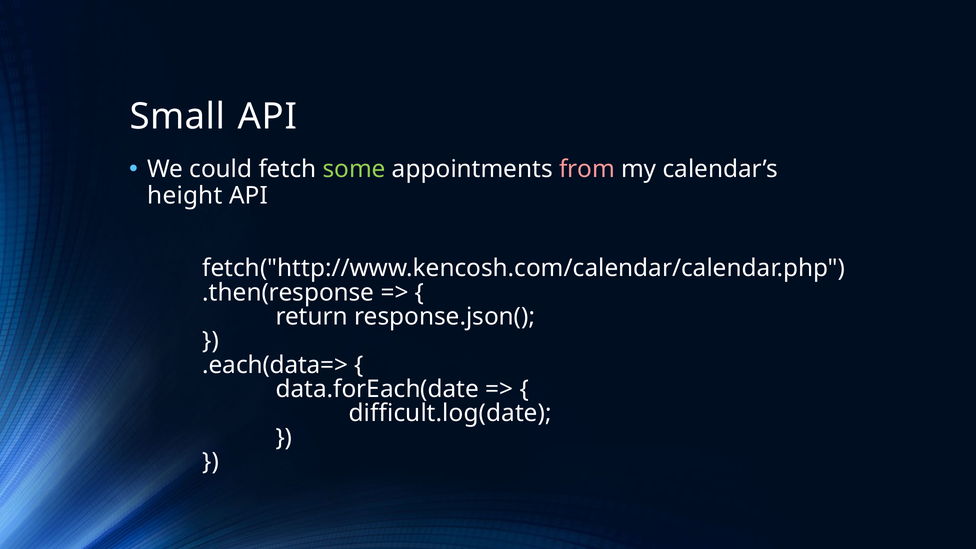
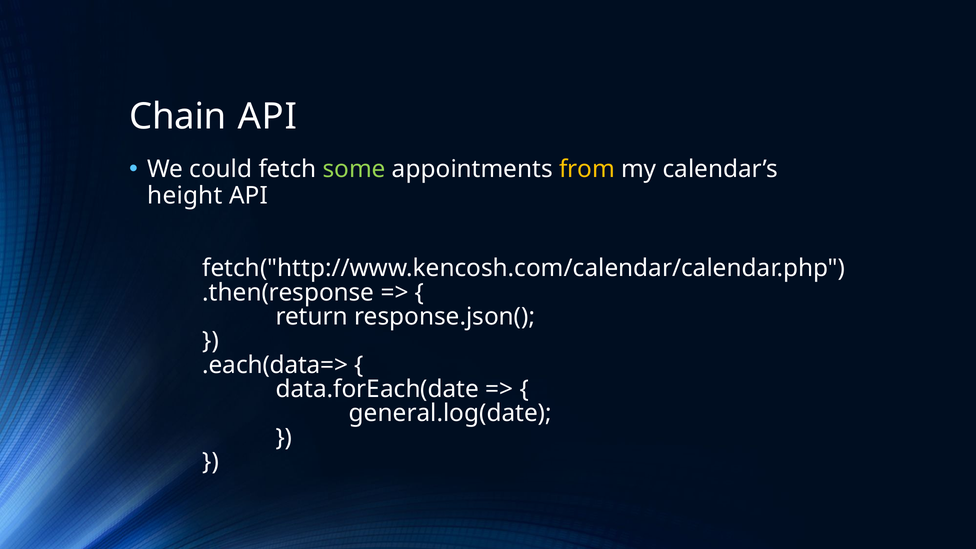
Small: Small -> Chain (178, 117)
from colour: pink -> yellow (587, 169)
difficult.log(date: difficult.log(date -> general.log(date (450, 413)
